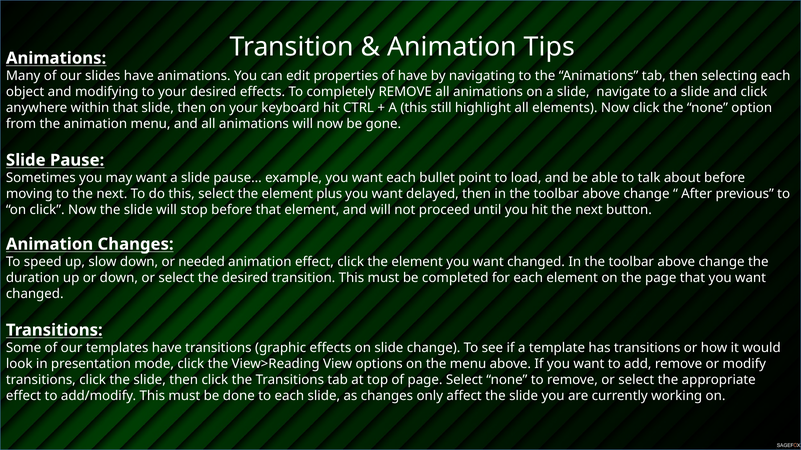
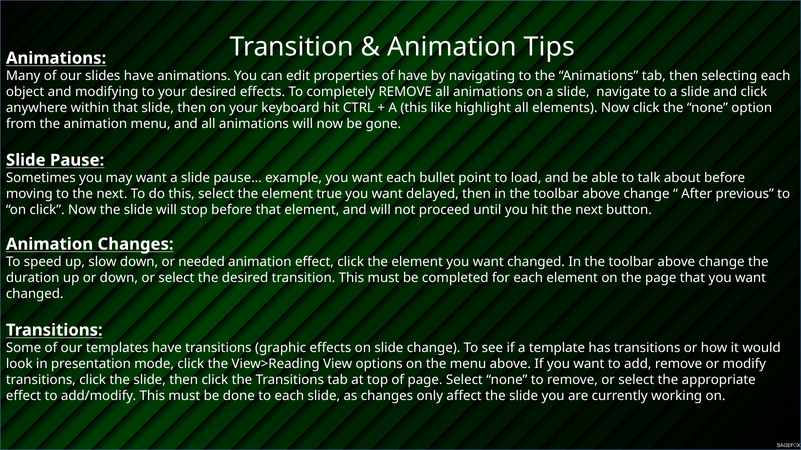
still: still -> like (441, 108)
plus: plus -> true (329, 194)
